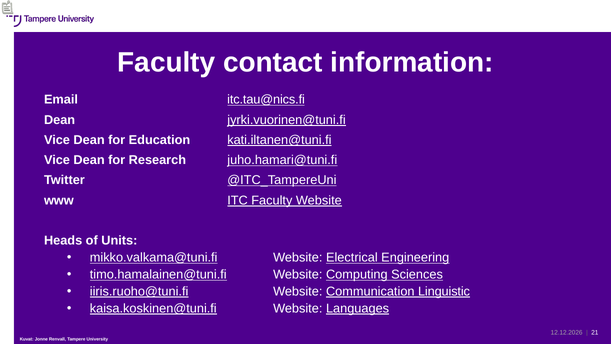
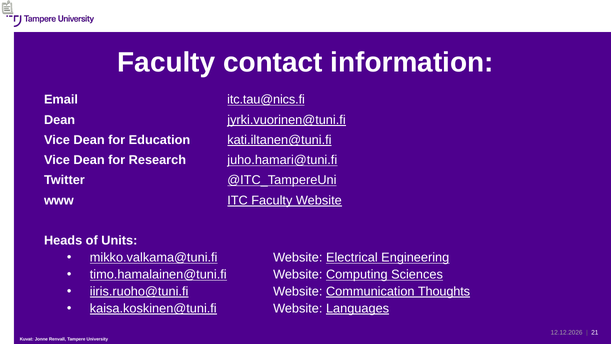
Linguistic: Linguistic -> Thoughts (444, 291)
